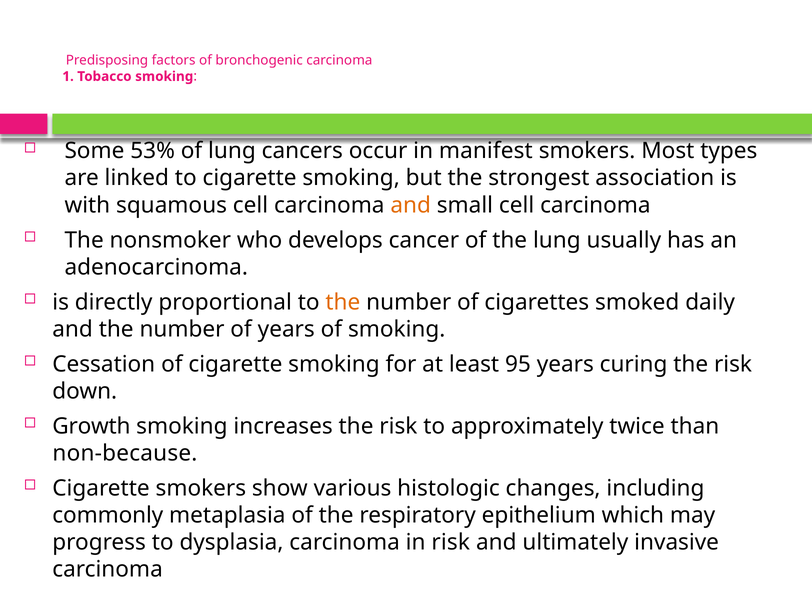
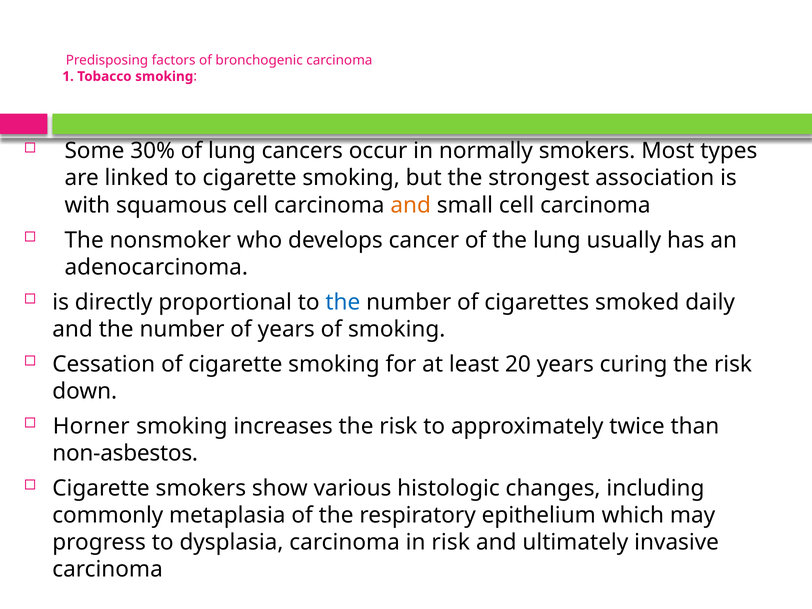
53%: 53% -> 30% (153, 151)
manifest: manifest -> normally (486, 151)
the colour: orange -> blue (343, 302)
95: 95 -> 20 (518, 364)
Growth: Growth -> Horner (91, 426)
non-because: non-because -> non-asbestos (125, 453)
